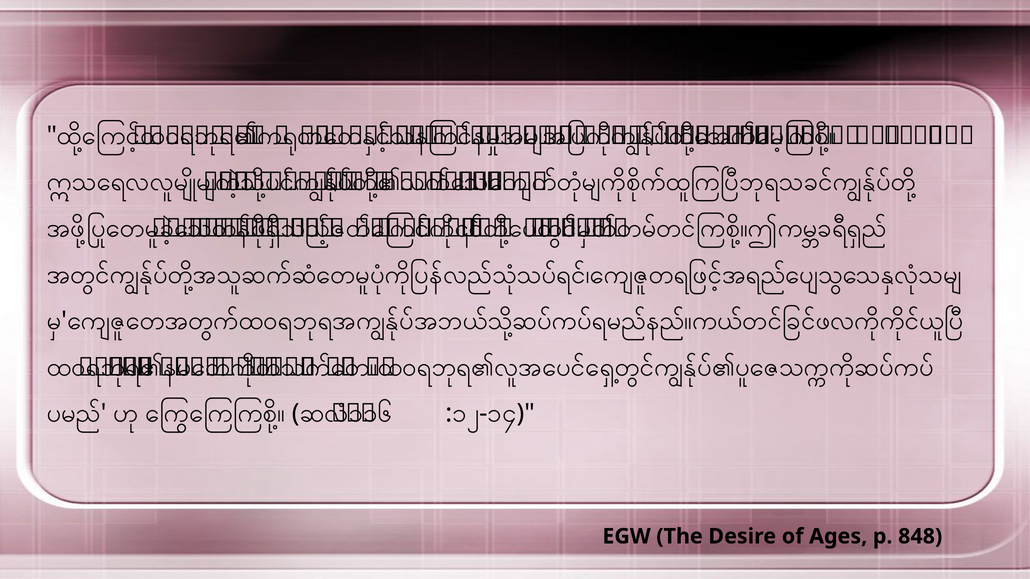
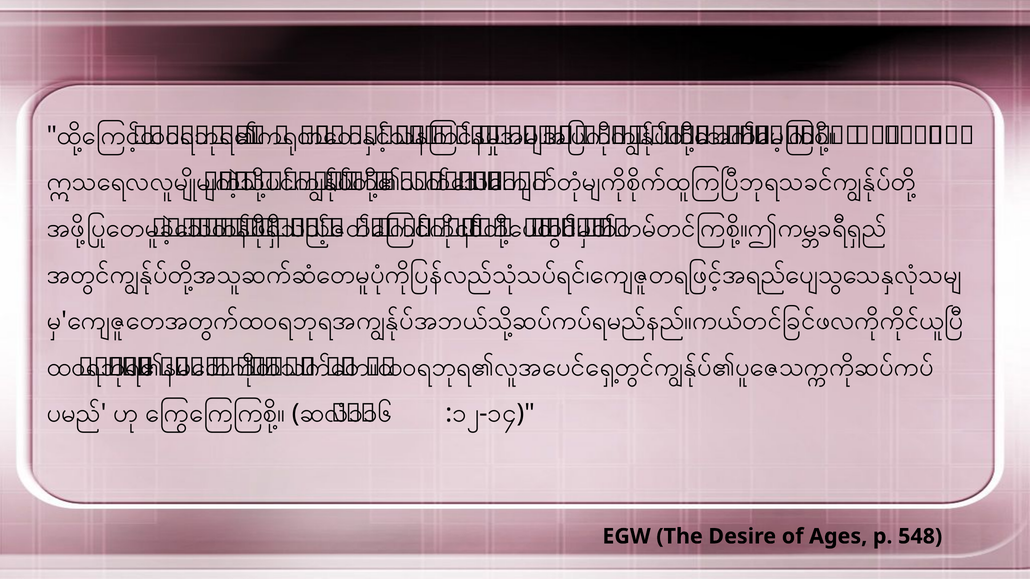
848: 848 -> 548 (920, 537)
